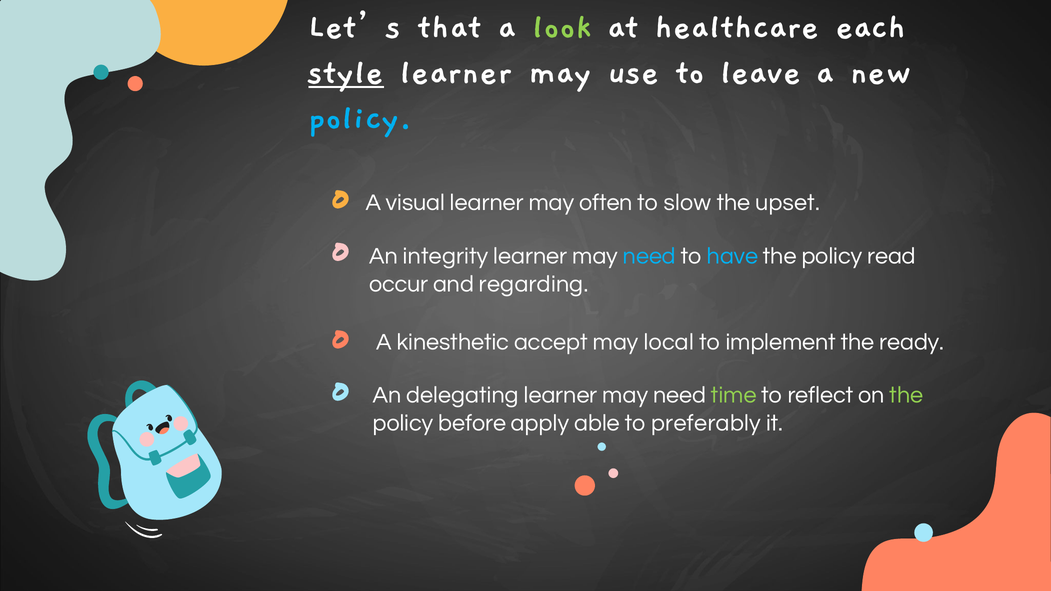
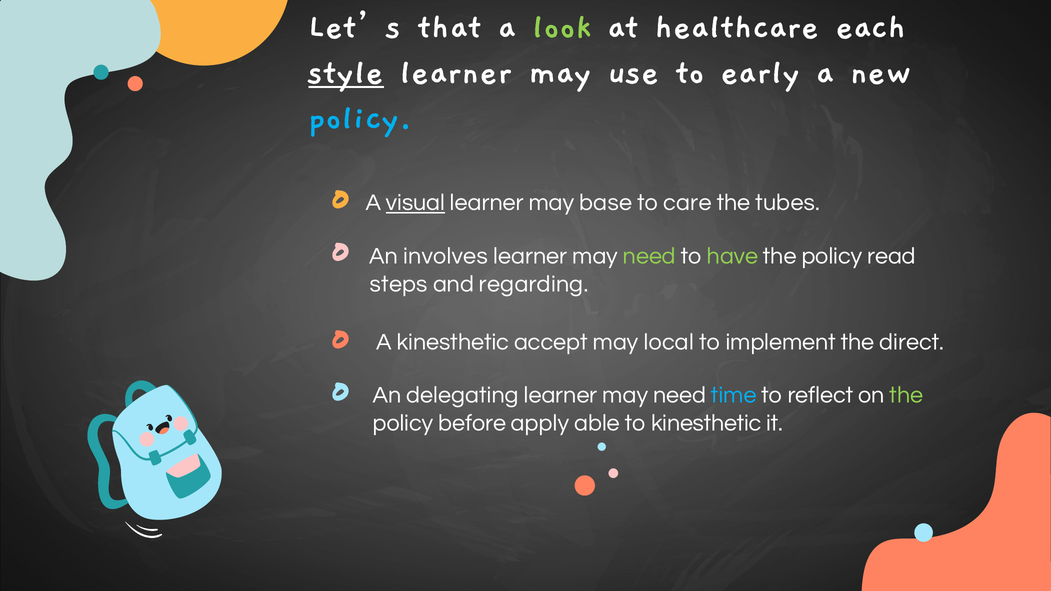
leave: leave -> early (761, 71)
visual underline: none -> present (415, 203)
often: often -> base (606, 203)
slow: slow -> care (687, 203)
upset: upset -> tubes (788, 203)
integrity: integrity -> involves (446, 256)
need colour: light blue -> light green (649, 256)
have colour: light blue -> light green (733, 256)
occur: occur -> steps (399, 284)
ready: ready -> direct (912, 342)
time colour: light green -> light blue (734, 395)
to preferably: preferably -> kinesthetic (706, 423)
